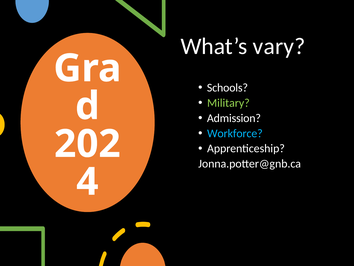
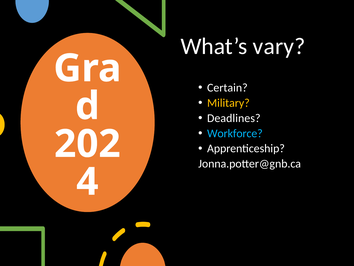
Schools: Schools -> Certain (227, 88)
Military colour: light green -> yellow (228, 103)
Admission: Admission -> Deadlines (234, 118)
